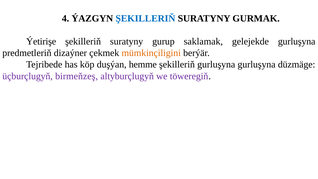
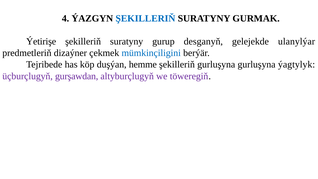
saklamak: saklamak -> desganyň (203, 41)
gelejekde gurluşyna: gurluşyna -> ulanylýar (297, 41)
mümkinçiligini colour: orange -> blue (151, 53)
düzmäge: düzmäge -> ýagtylyk (297, 65)
birmeňzeş: birmeňzeş -> gurşawdan (77, 76)
